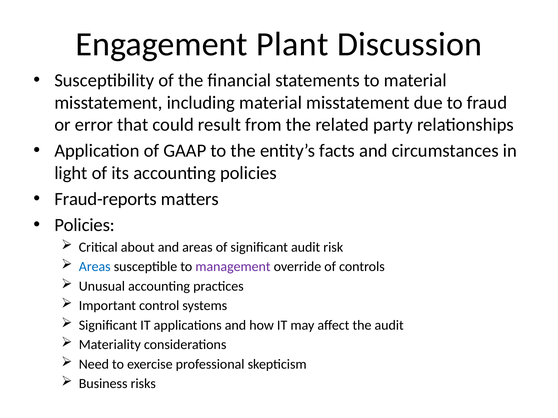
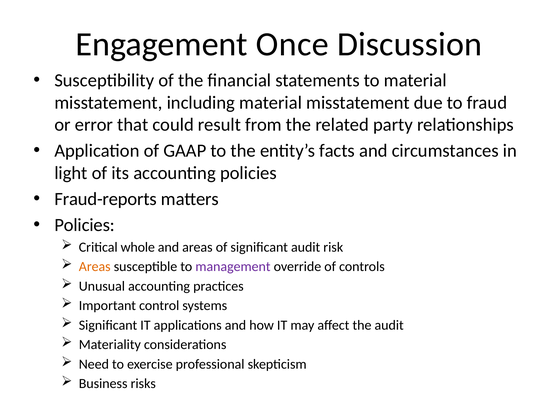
Plant: Plant -> Once (292, 44)
about: about -> whole (138, 247)
Areas colour: blue -> orange (95, 267)
